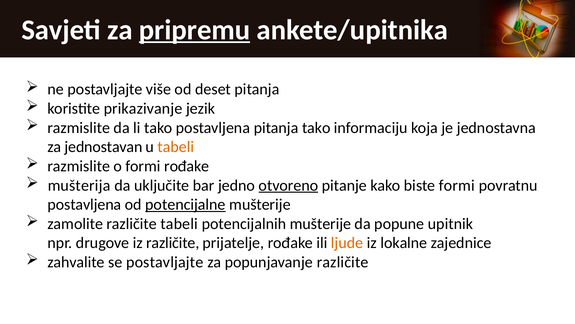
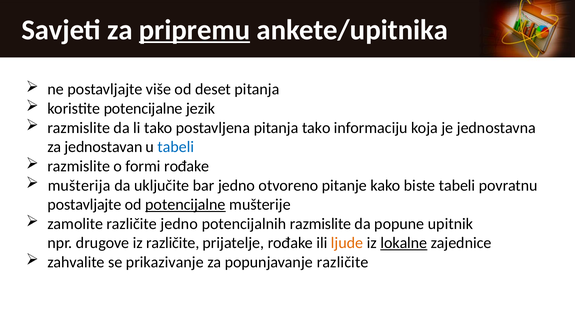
koristite prikazivanje: prikazivanje -> potencijalne (143, 108)
tabeli colour: orange -> blue (176, 147)
otvoreno underline: present -> none (288, 185)
biste formi: formi -> tabeli (457, 185)
postavljena: postavljena -> postavljajte (84, 204)
različite tabeli: tabeli -> jedno (179, 223)
potencijalnih mušterije: mušterije -> razmislite (320, 223)
lokalne underline: none -> present (404, 243)
se postavljajte: postavljajte -> prikazivanje (165, 262)
